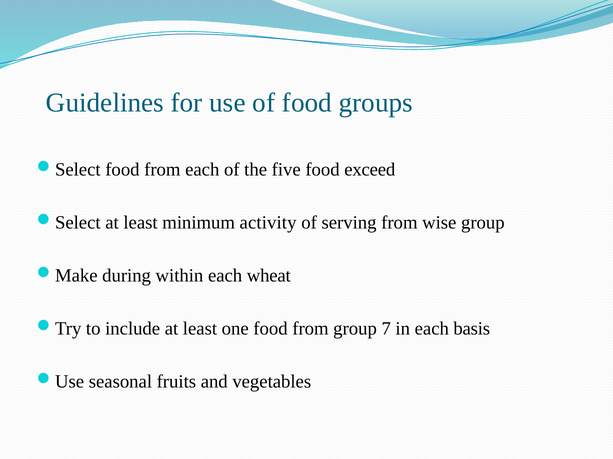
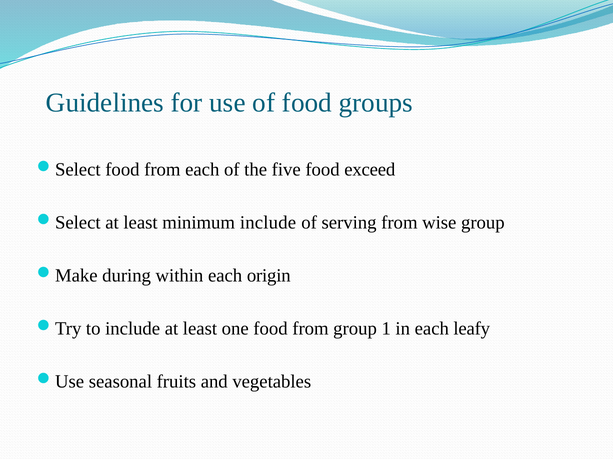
minimum activity: activity -> include (268, 223)
wheat: wheat -> origin (269, 276)
7: 7 -> 1 (386, 329)
basis: basis -> leafy (472, 329)
